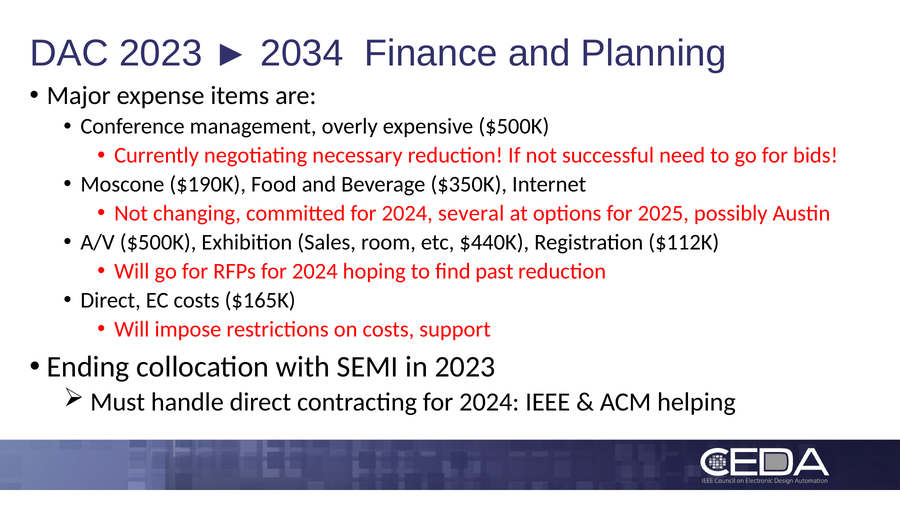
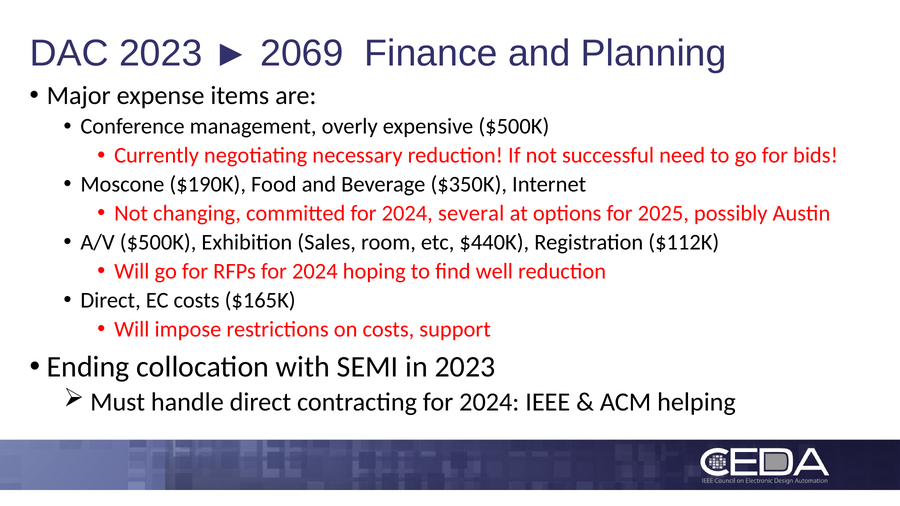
2034: 2034 -> 2069 (302, 53)
past: past -> well (494, 271)
